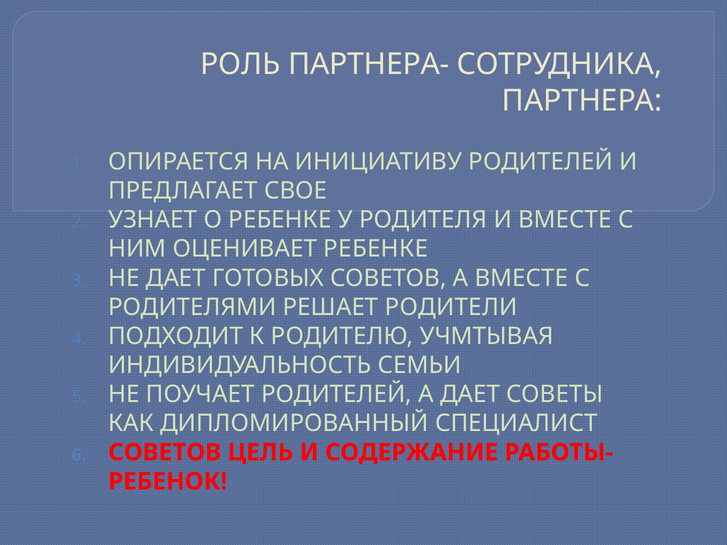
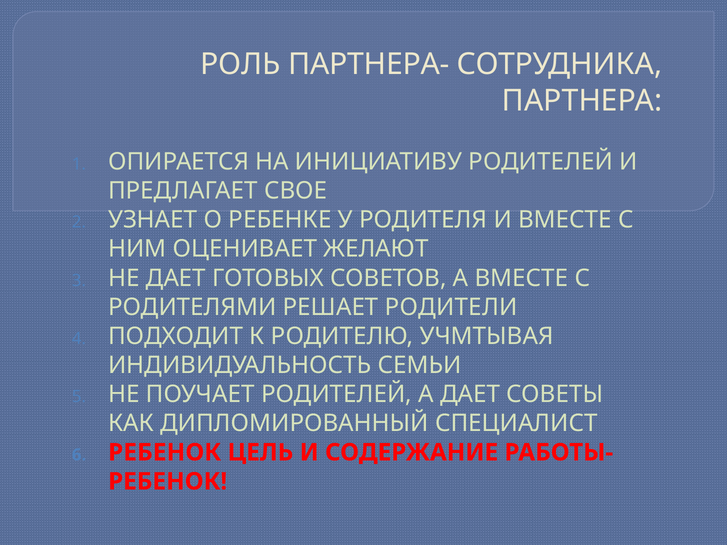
ОЦЕНИВАЕТ РЕБЕНКЕ: РЕБЕНКЕ -> ЖЕЛАЮТ (376, 249)
СОВЕТОВ: СОВЕТОВ -> РЕБЕНОК (165, 453)
